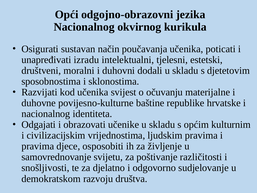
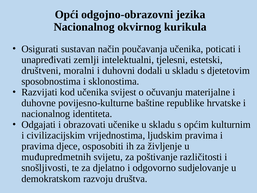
izradu: izradu -> zemlji (86, 60)
samovrednovanje: samovrednovanje -> muđupredmetnih (56, 157)
